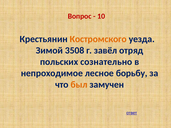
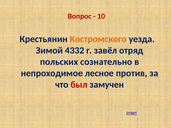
3508: 3508 -> 4332 (75, 51)
борьбу: борьбу -> против (132, 73)
был colour: orange -> red (79, 85)
